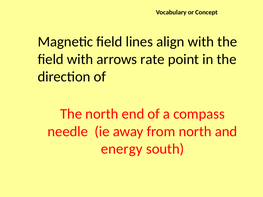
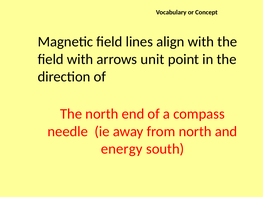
rate: rate -> unit (152, 59)
